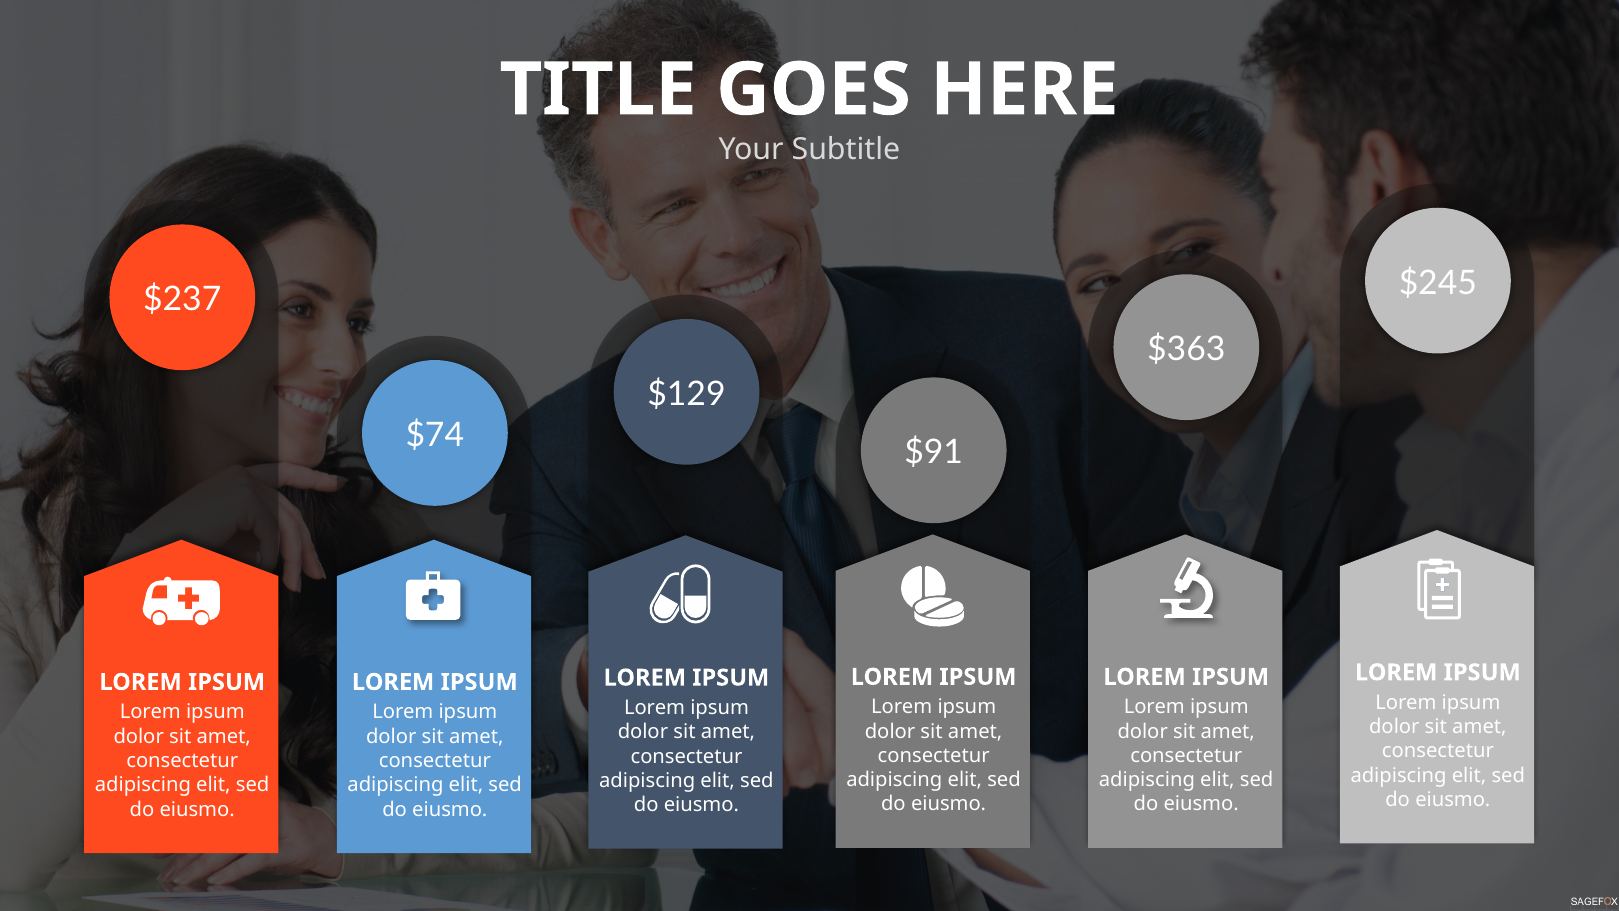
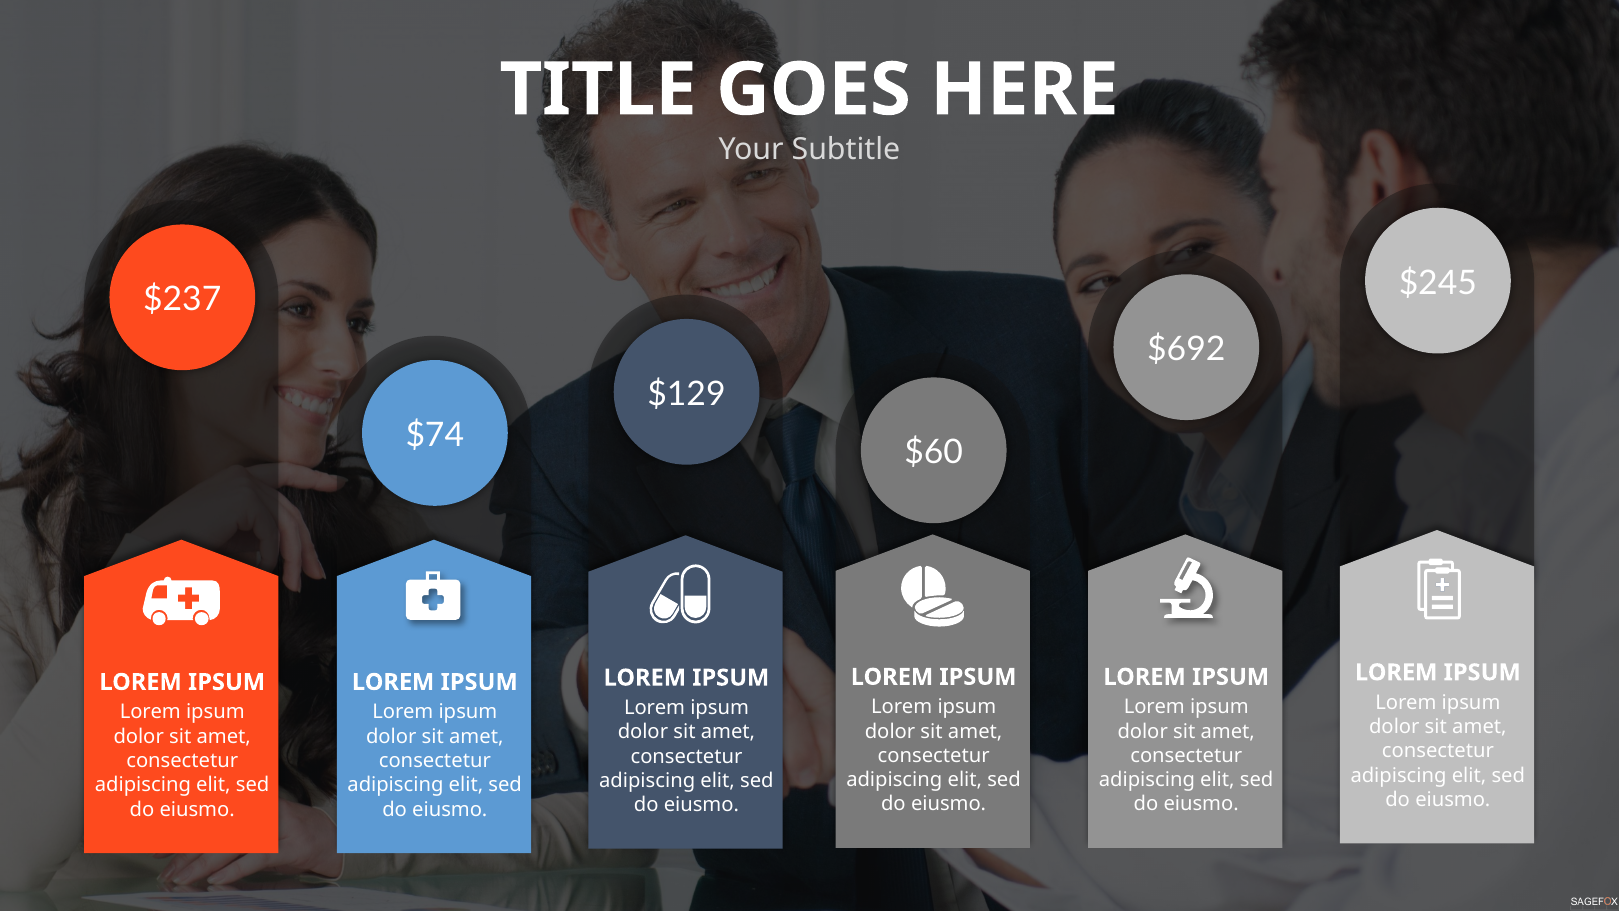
$363: $363 -> $692 (1186, 349)
$91: $91 -> $60 (934, 452)
